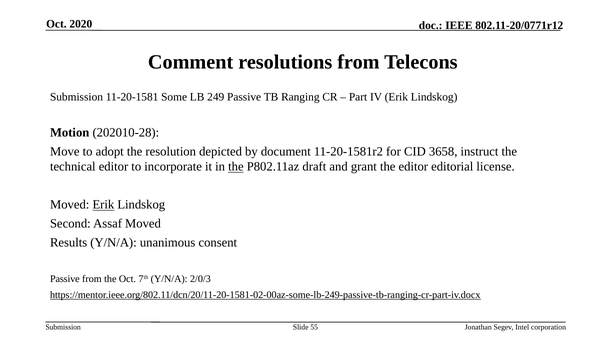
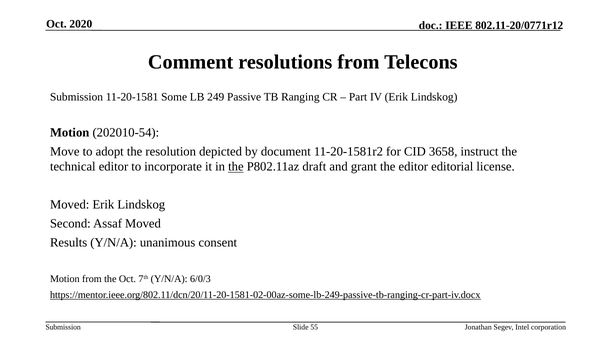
202010-28: 202010-28 -> 202010-54 (126, 133)
Erik underline: present -> none (103, 205)
Passive: Passive -> Motion (65, 279)
2/0/3: 2/0/3 -> 6/0/3 (200, 279)
